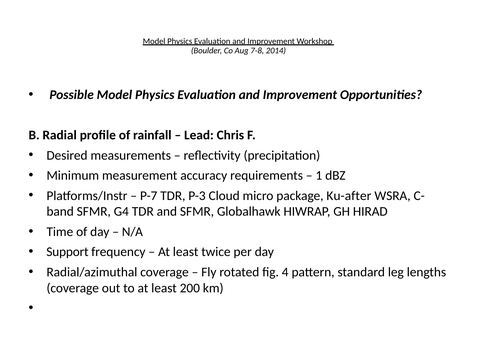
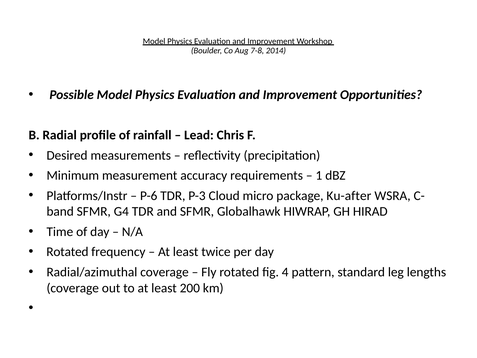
P-7: P-7 -> P-6 (149, 195)
Support: Support -> Rotated (67, 252)
